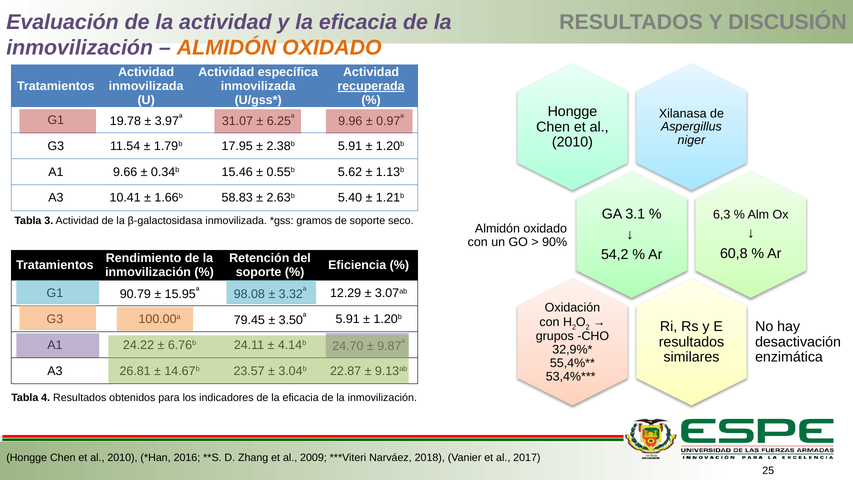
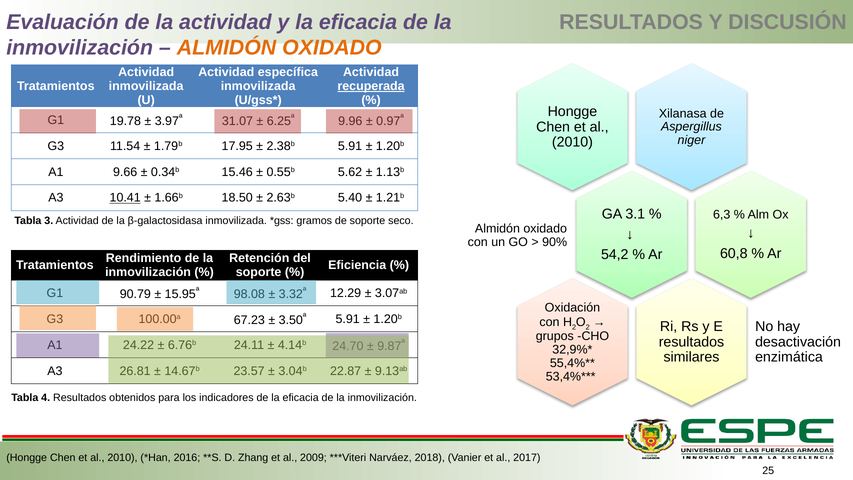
10.41 underline: none -> present (125, 198)
58.83: 58.83 -> 18.50 (237, 198)
79.45: 79.45 -> 67.23 (249, 320)
